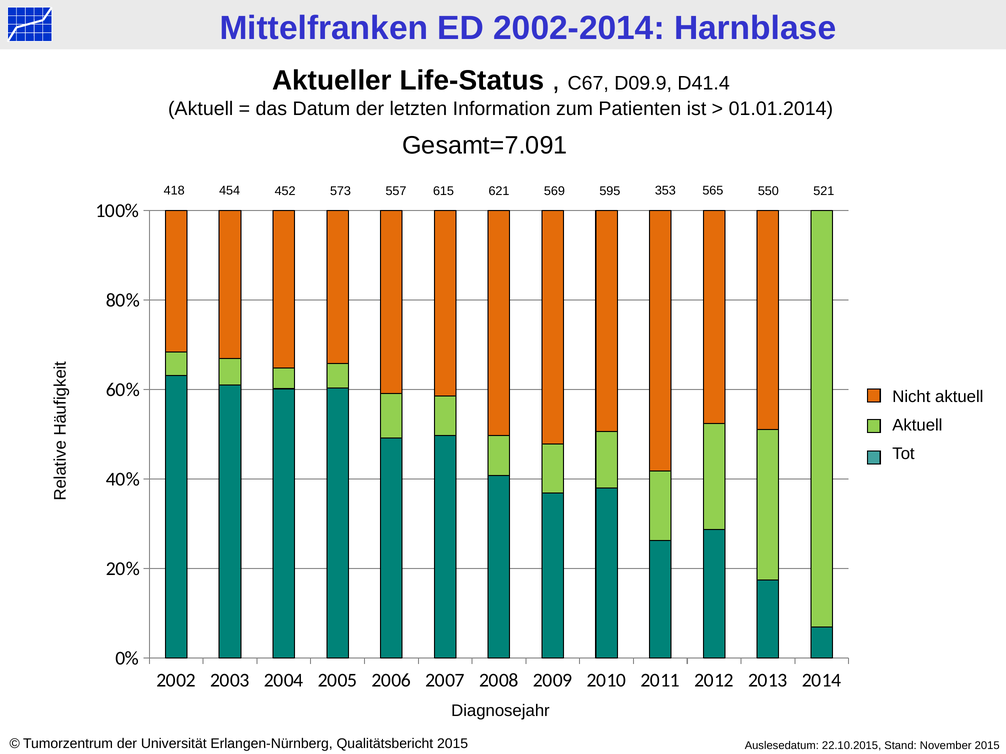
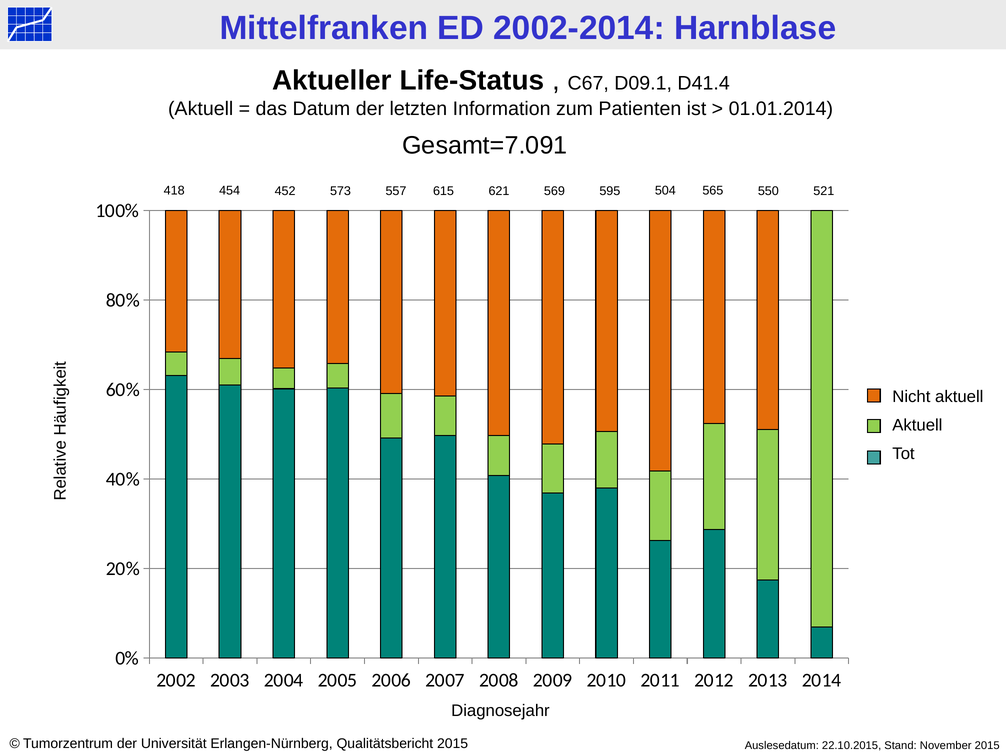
D09.9: D09.9 -> D09.1 (643, 84)
353: 353 -> 504 (665, 191)
